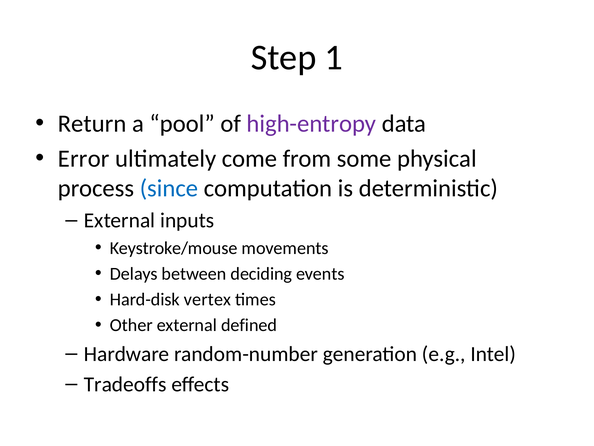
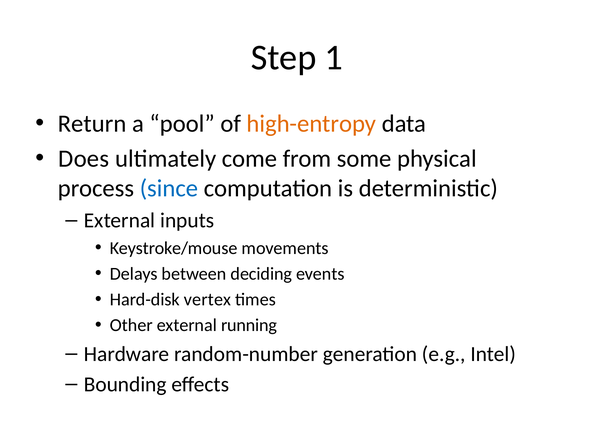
high-entropy colour: purple -> orange (311, 123)
Error: Error -> Does (84, 158)
defined: defined -> running (249, 325)
Tradeoffs: Tradeoffs -> Bounding (125, 384)
